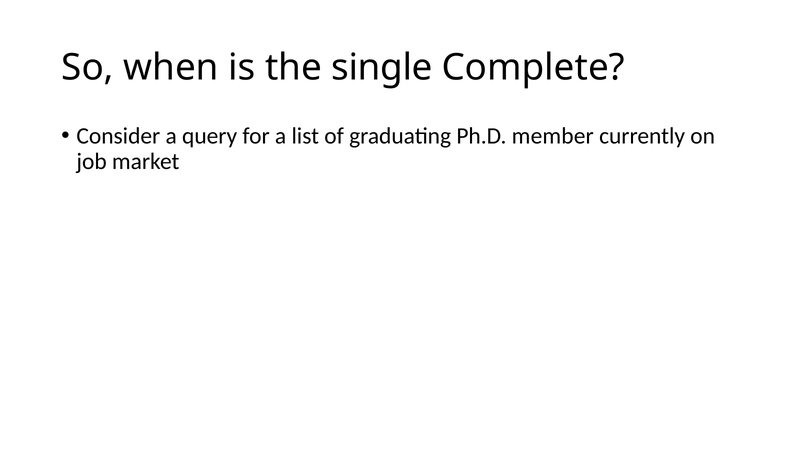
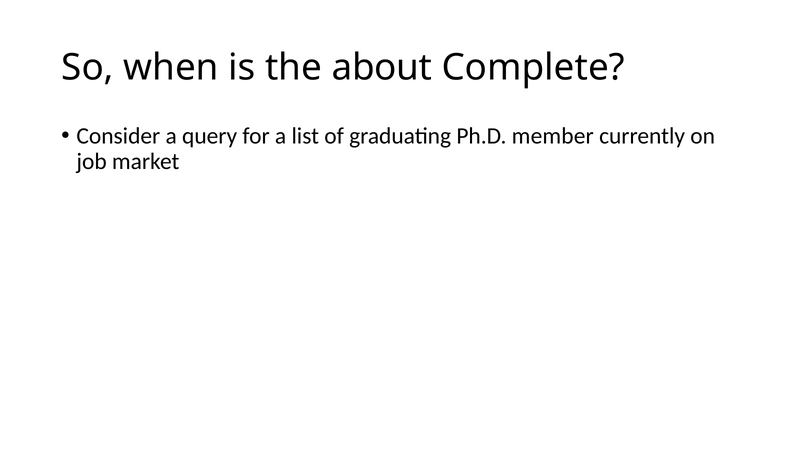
single: single -> about (382, 68)
